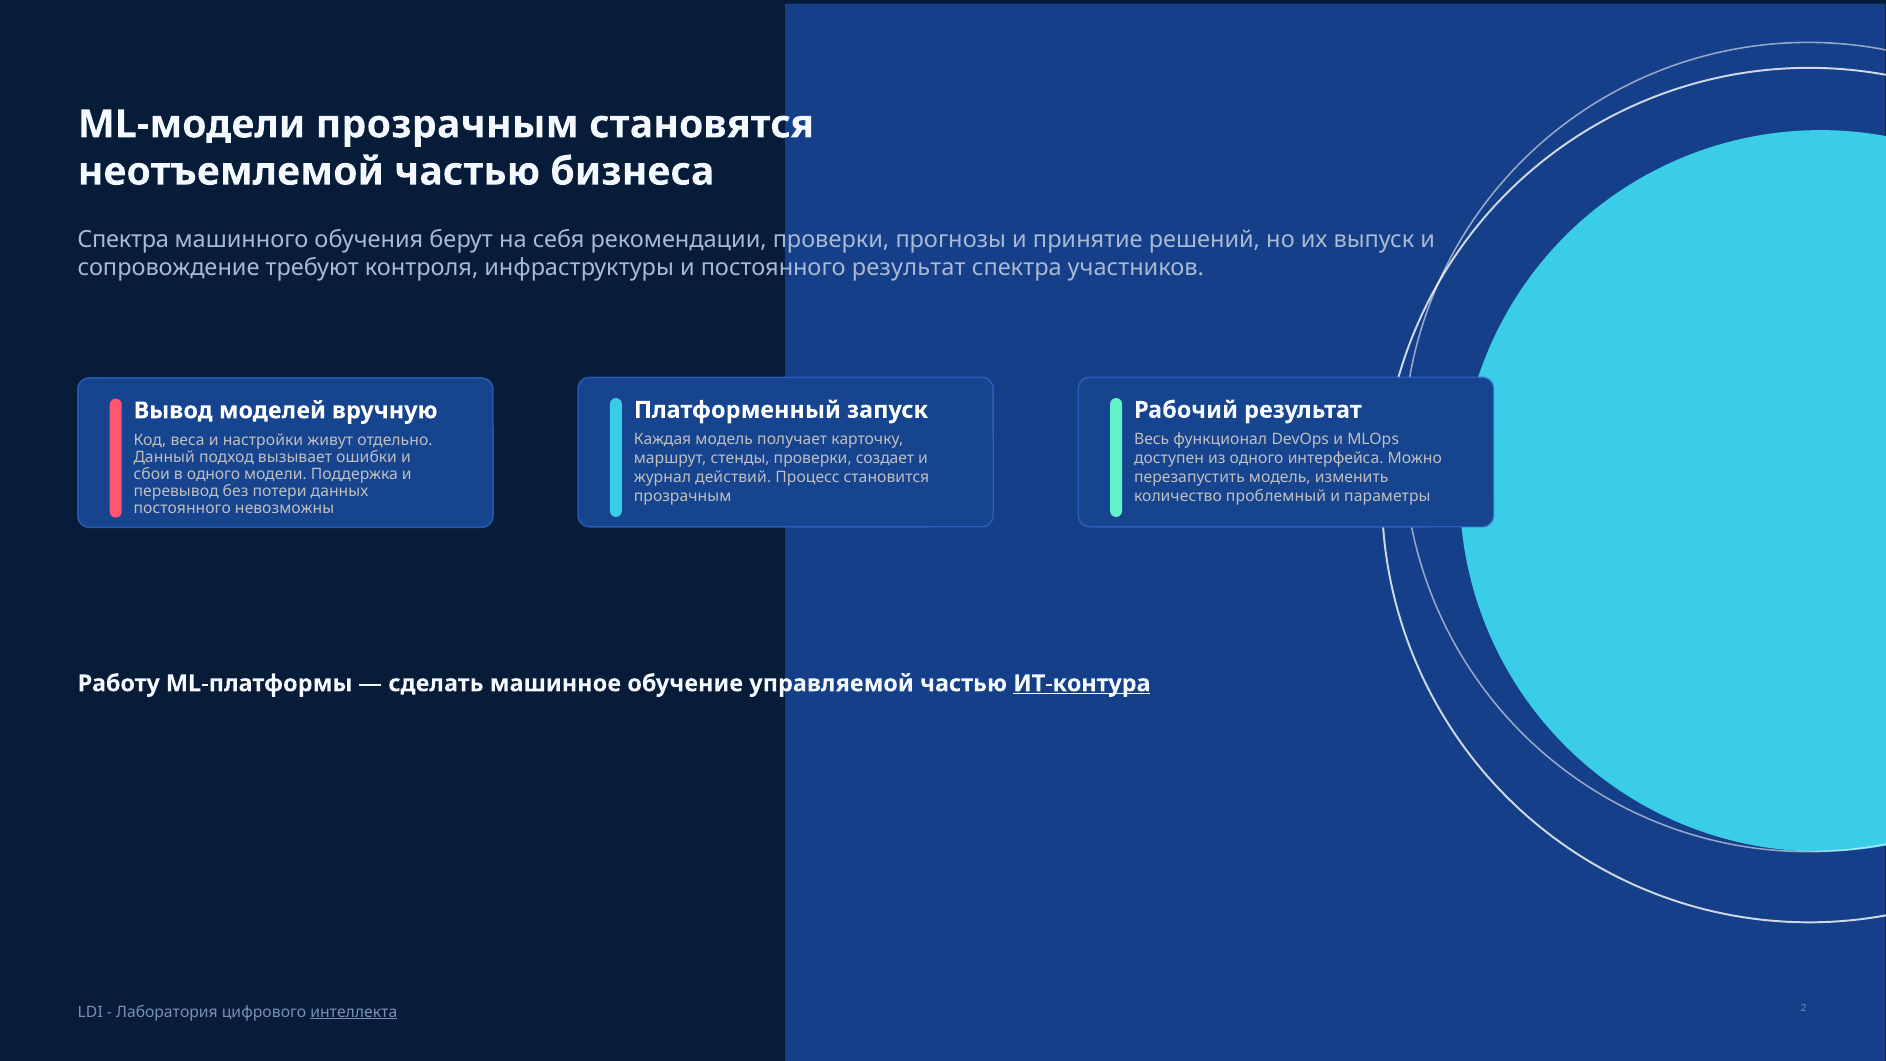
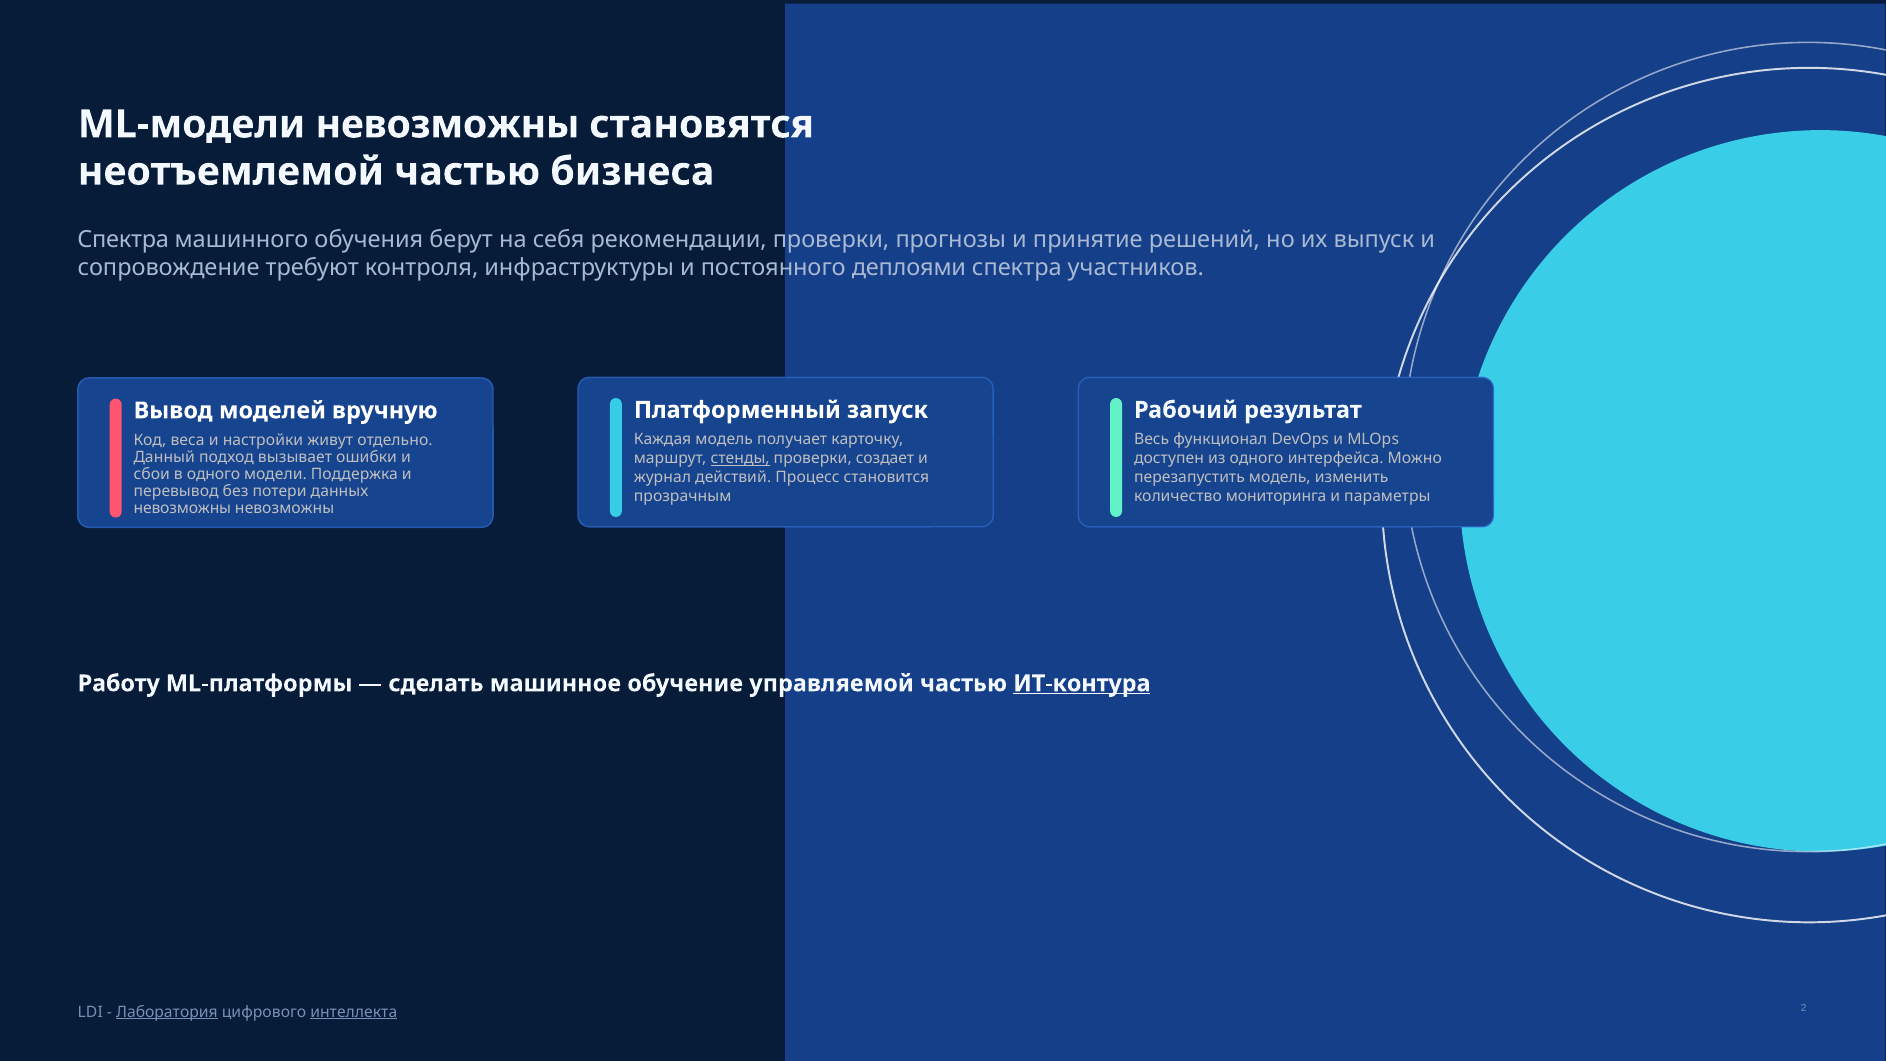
ML-модели прозрачным: прозрачным -> невозможны (447, 124)
постоянного результат: результат -> деплоями (909, 268)
стенды underline: none -> present (740, 459)
проблемный: проблемный -> мониторинга (1276, 497)
постоянного: постоянного -> невозможны (182, 508)
Лаборатория underline: none -> present (167, 1012)
